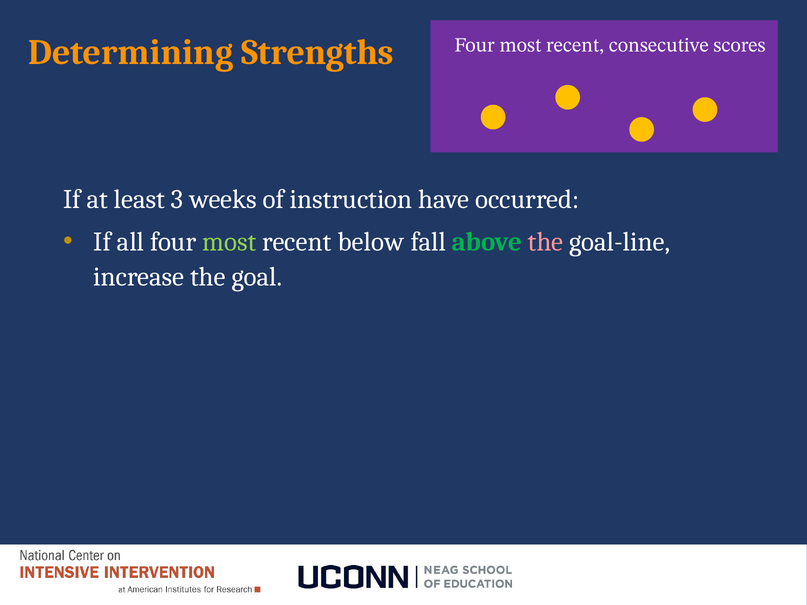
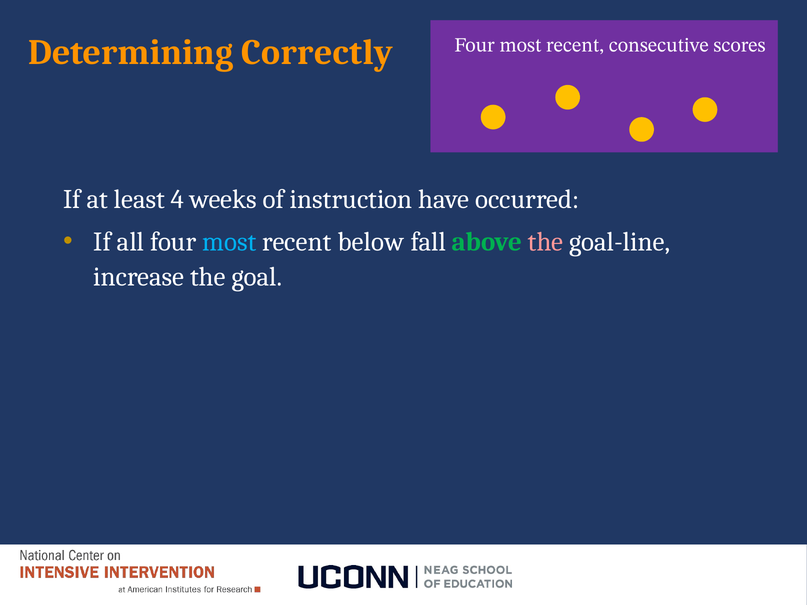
Strengths: Strengths -> Correctly (317, 53)
3: 3 -> 4 (177, 200)
most colour: light green -> light blue (229, 242)
